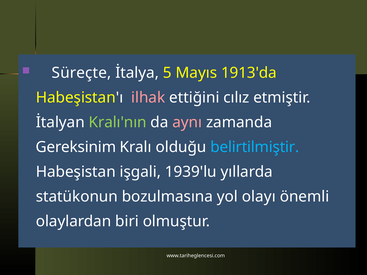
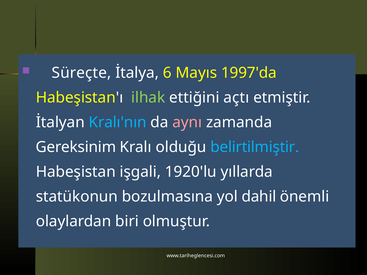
5: 5 -> 6 (167, 73)
1913'da: 1913'da -> 1997'da (249, 73)
ilhak colour: pink -> light green (148, 98)
cılız: cılız -> açtı (236, 98)
Kralı'nın colour: light green -> light blue (118, 122)
1939'lu: 1939'lu -> 1920'lu (191, 172)
olayı: olayı -> dahil (259, 197)
